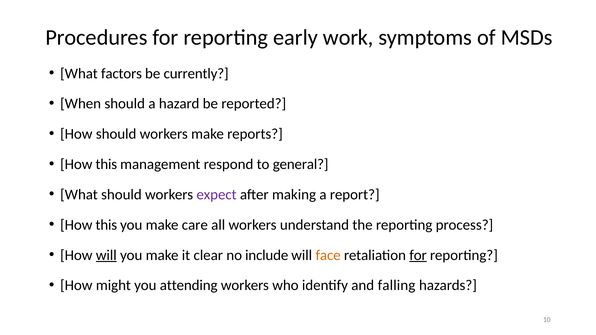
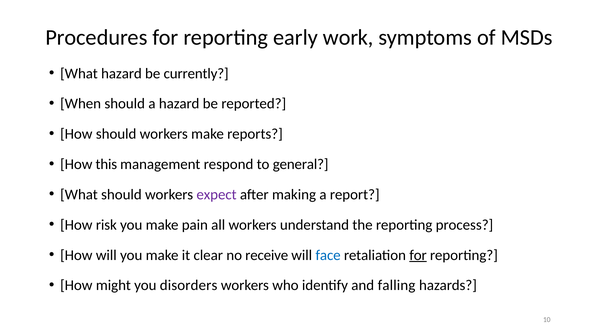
What factors: factors -> hazard (121, 73)
this: this -> risk (106, 225)
care: care -> pain (195, 225)
will underline: present -> none (106, 255)
include: include -> receive (267, 255)
face colour: orange -> blue (328, 255)
attending: attending -> disorders (189, 286)
